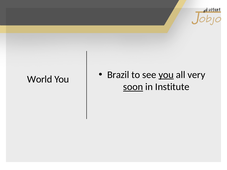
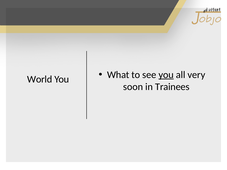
Brazil: Brazil -> What (118, 75)
soon underline: present -> none (133, 87)
Institute: Institute -> Trainees (172, 87)
